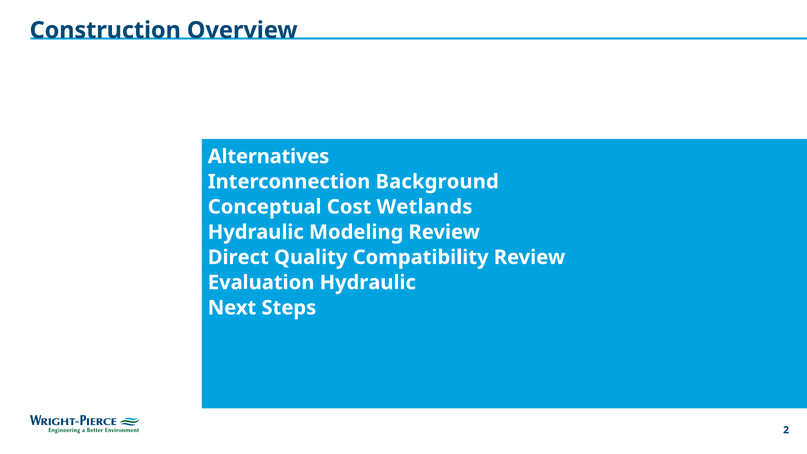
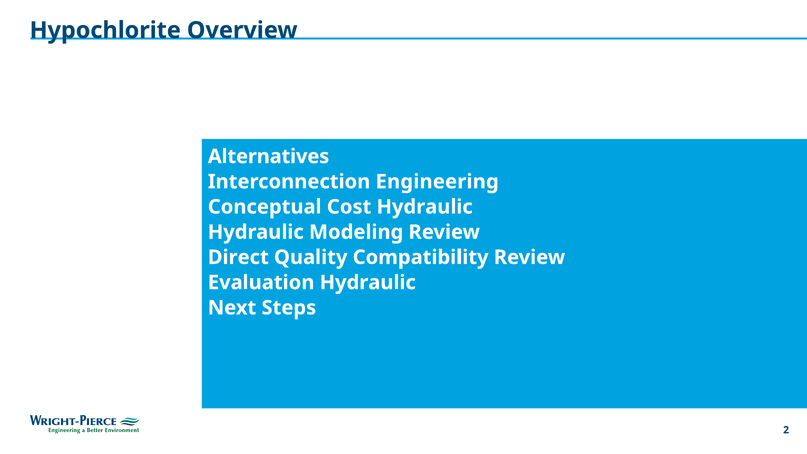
Construction: Construction -> Hypochlorite (105, 30)
Background: Background -> Engineering (437, 182)
Cost Wetlands: Wetlands -> Hydraulic (425, 207)
